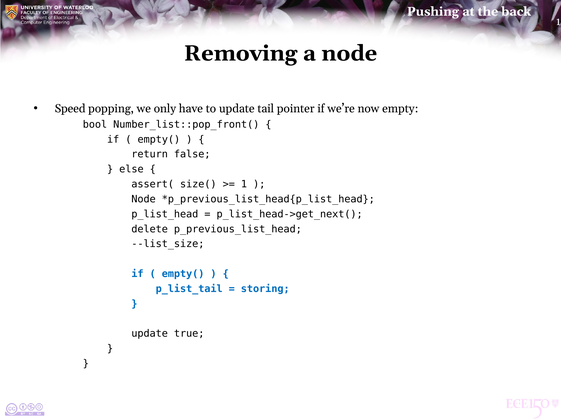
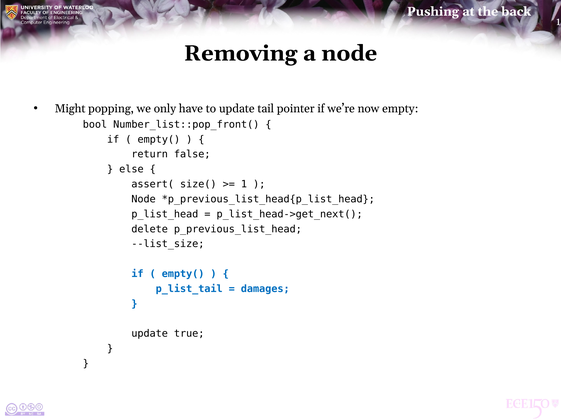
Speed: Speed -> Might (70, 109)
storing: storing -> damages (265, 289)
